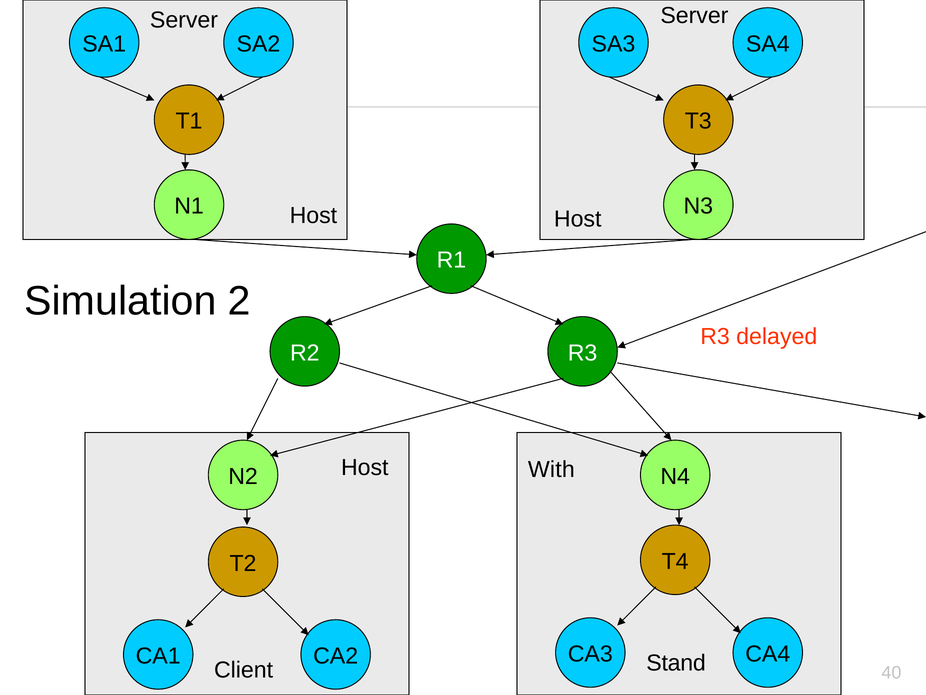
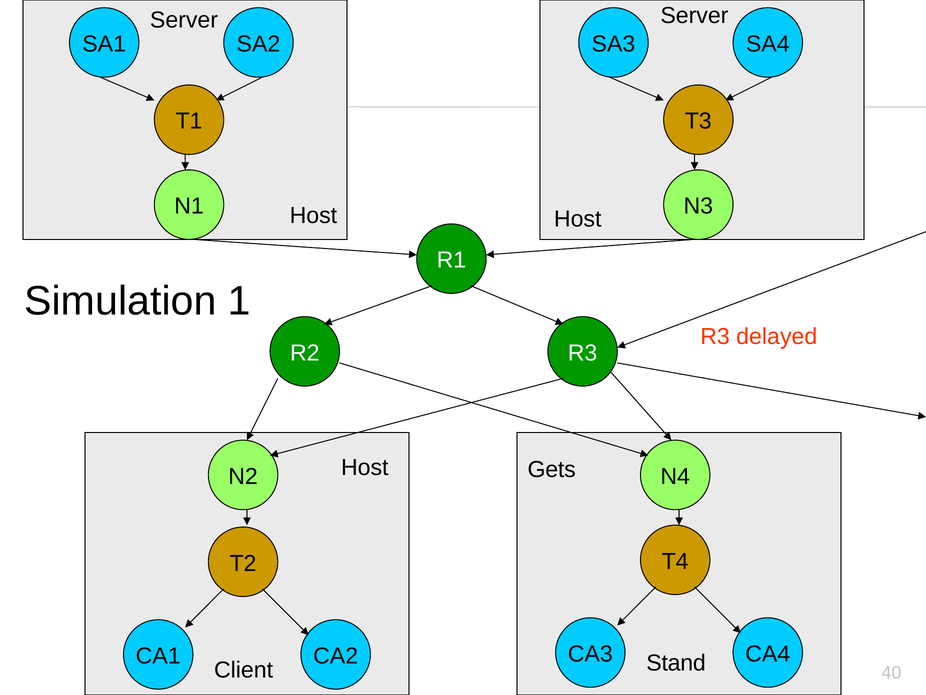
2: 2 -> 1 (239, 301)
With: With -> Gets (552, 469)
